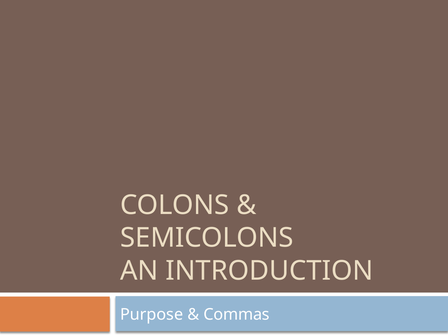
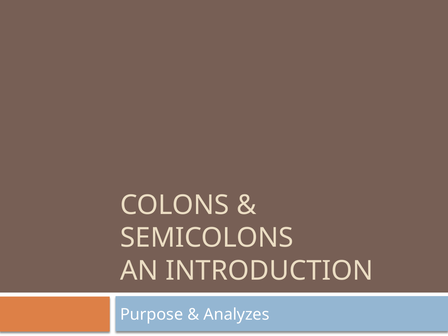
Commas: Commas -> Analyzes (236, 314)
